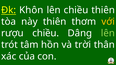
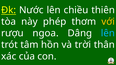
Khôn: Khôn -> Nước (31, 10)
này thiên: thiên -> phép (55, 22)
rượu chiều: chiều -> ngoa (46, 33)
lên colour: light green -> light blue (108, 33)
